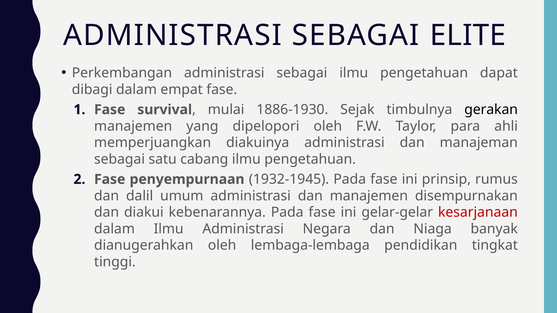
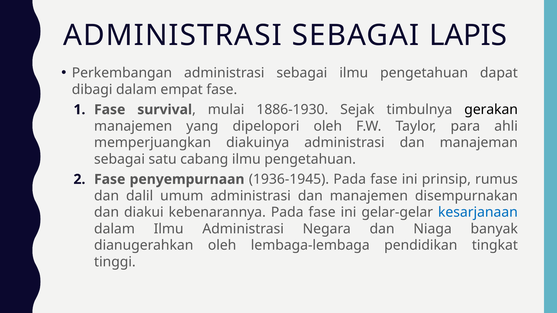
ELITE: ELITE -> LAPIS (468, 35)
1932-1945: 1932-1945 -> 1936-1945 (289, 179)
kesarjanaan colour: red -> blue (478, 213)
